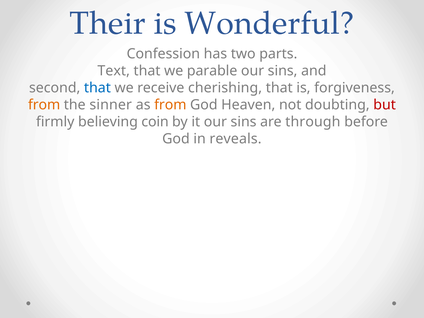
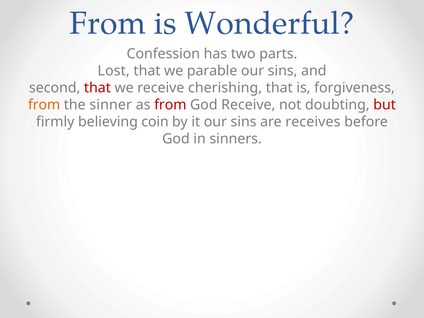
Their: Their -> From (108, 23)
Text: Text -> Lost (114, 71)
that colour: blue -> red (97, 88)
from colour: orange -> red (170, 105)
God Heaven: Heaven -> Receive (248, 105)
through: through -> receives (313, 122)
reveals: reveals -> sinners (236, 139)
